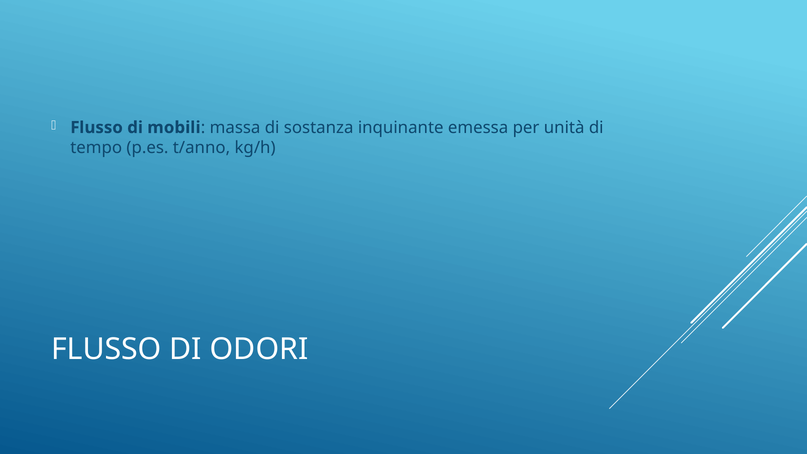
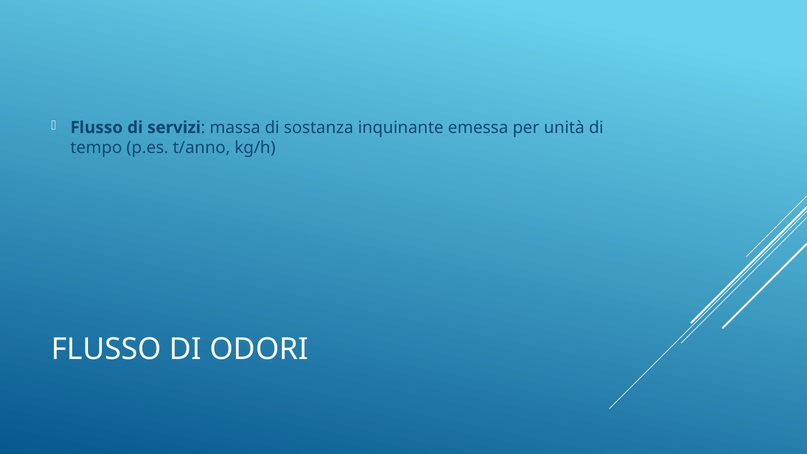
mobili: mobili -> servizi (174, 128)
